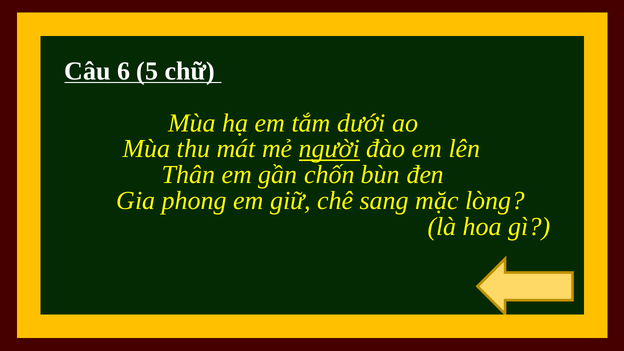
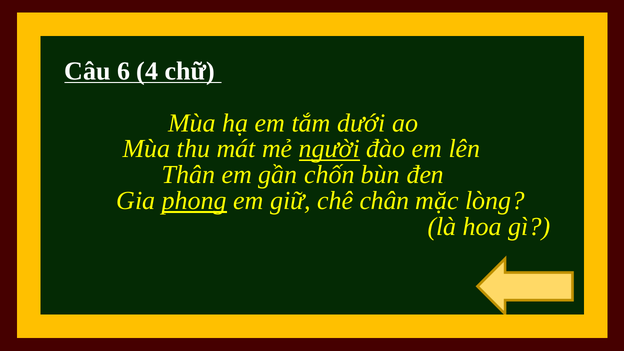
5: 5 -> 4 (147, 71)
phong underline: none -> present (194, 201)
sang: sang -> chân (384, 201)
